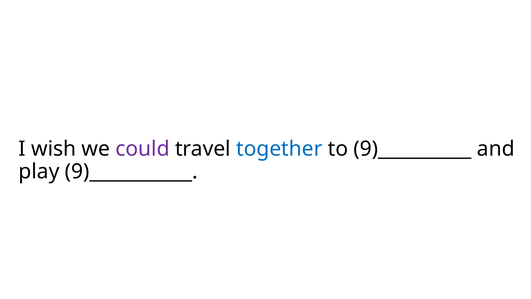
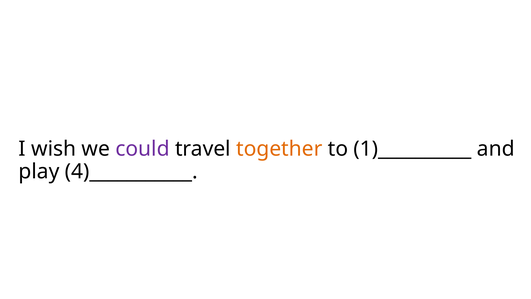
together colour: blue -> orange (279, 149)
9)__________: 9)__________ -> 1)__________ (413, 149)
9)___________: 9)___________ -> 4)___________ (131, 171)
